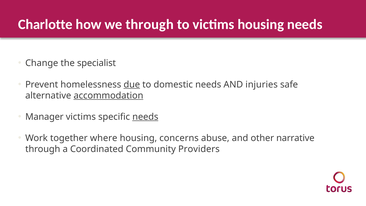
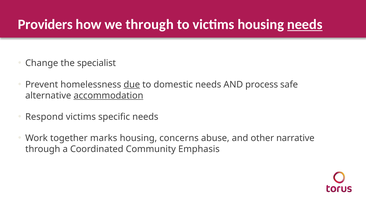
Charlotte: Charlotte -> Providers (45, 24)
needs underline: none -> present (305, 24)
injuries: injuries -> process (262, 84)
Manager: Manager -> Respond (44, 117)
needs underline: present -> none (145, 117)
where: where -> marks (104, 138)
Providers: Providers -> Emphasis (199, 149)
